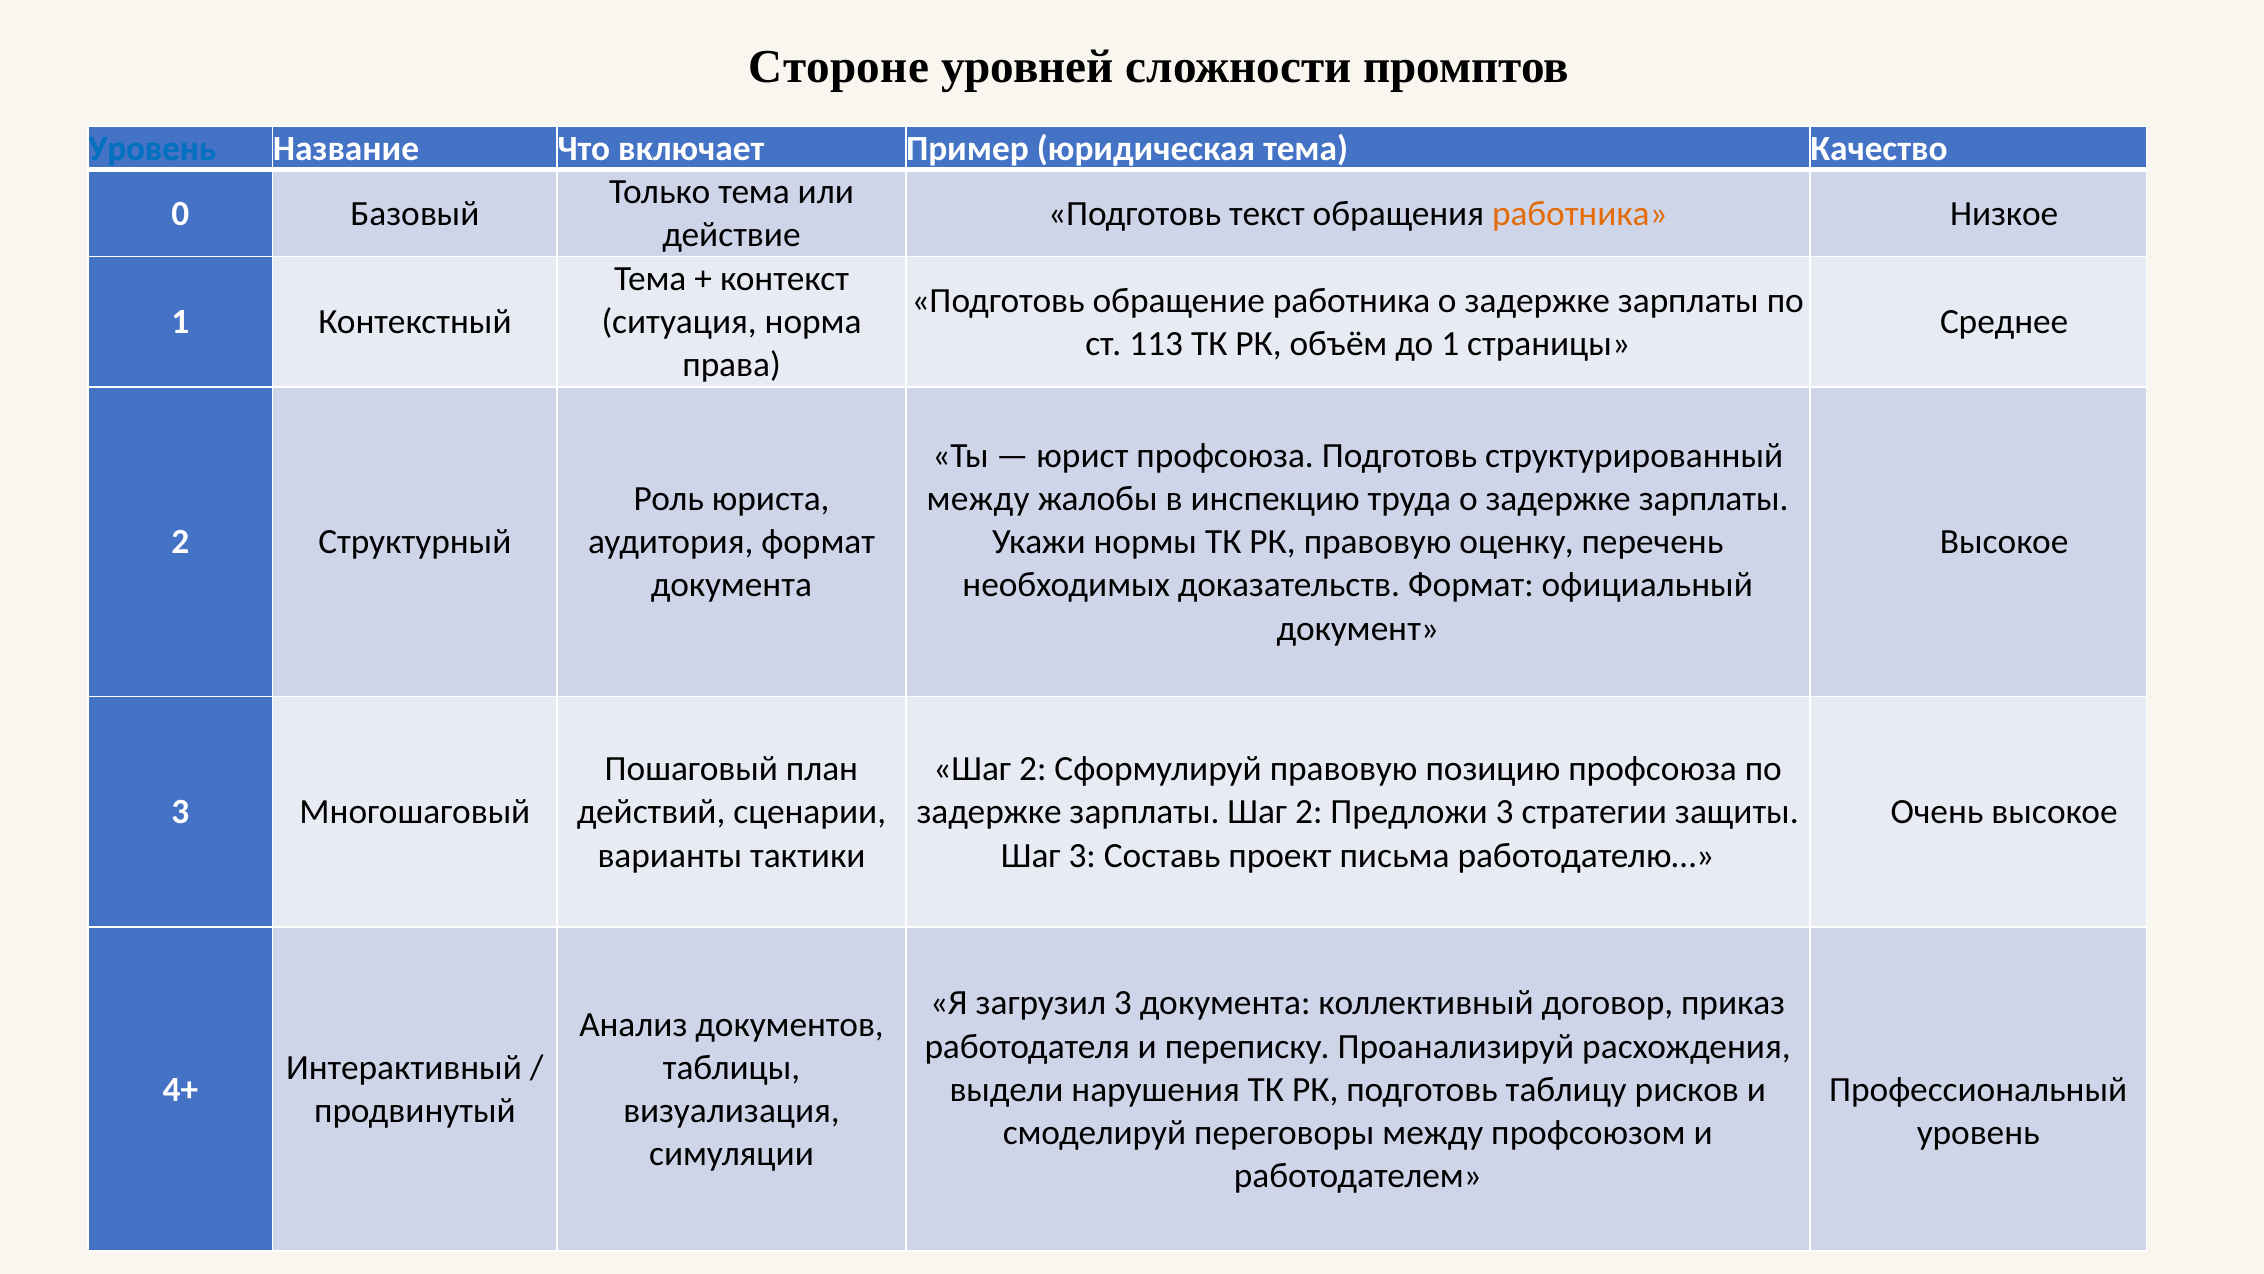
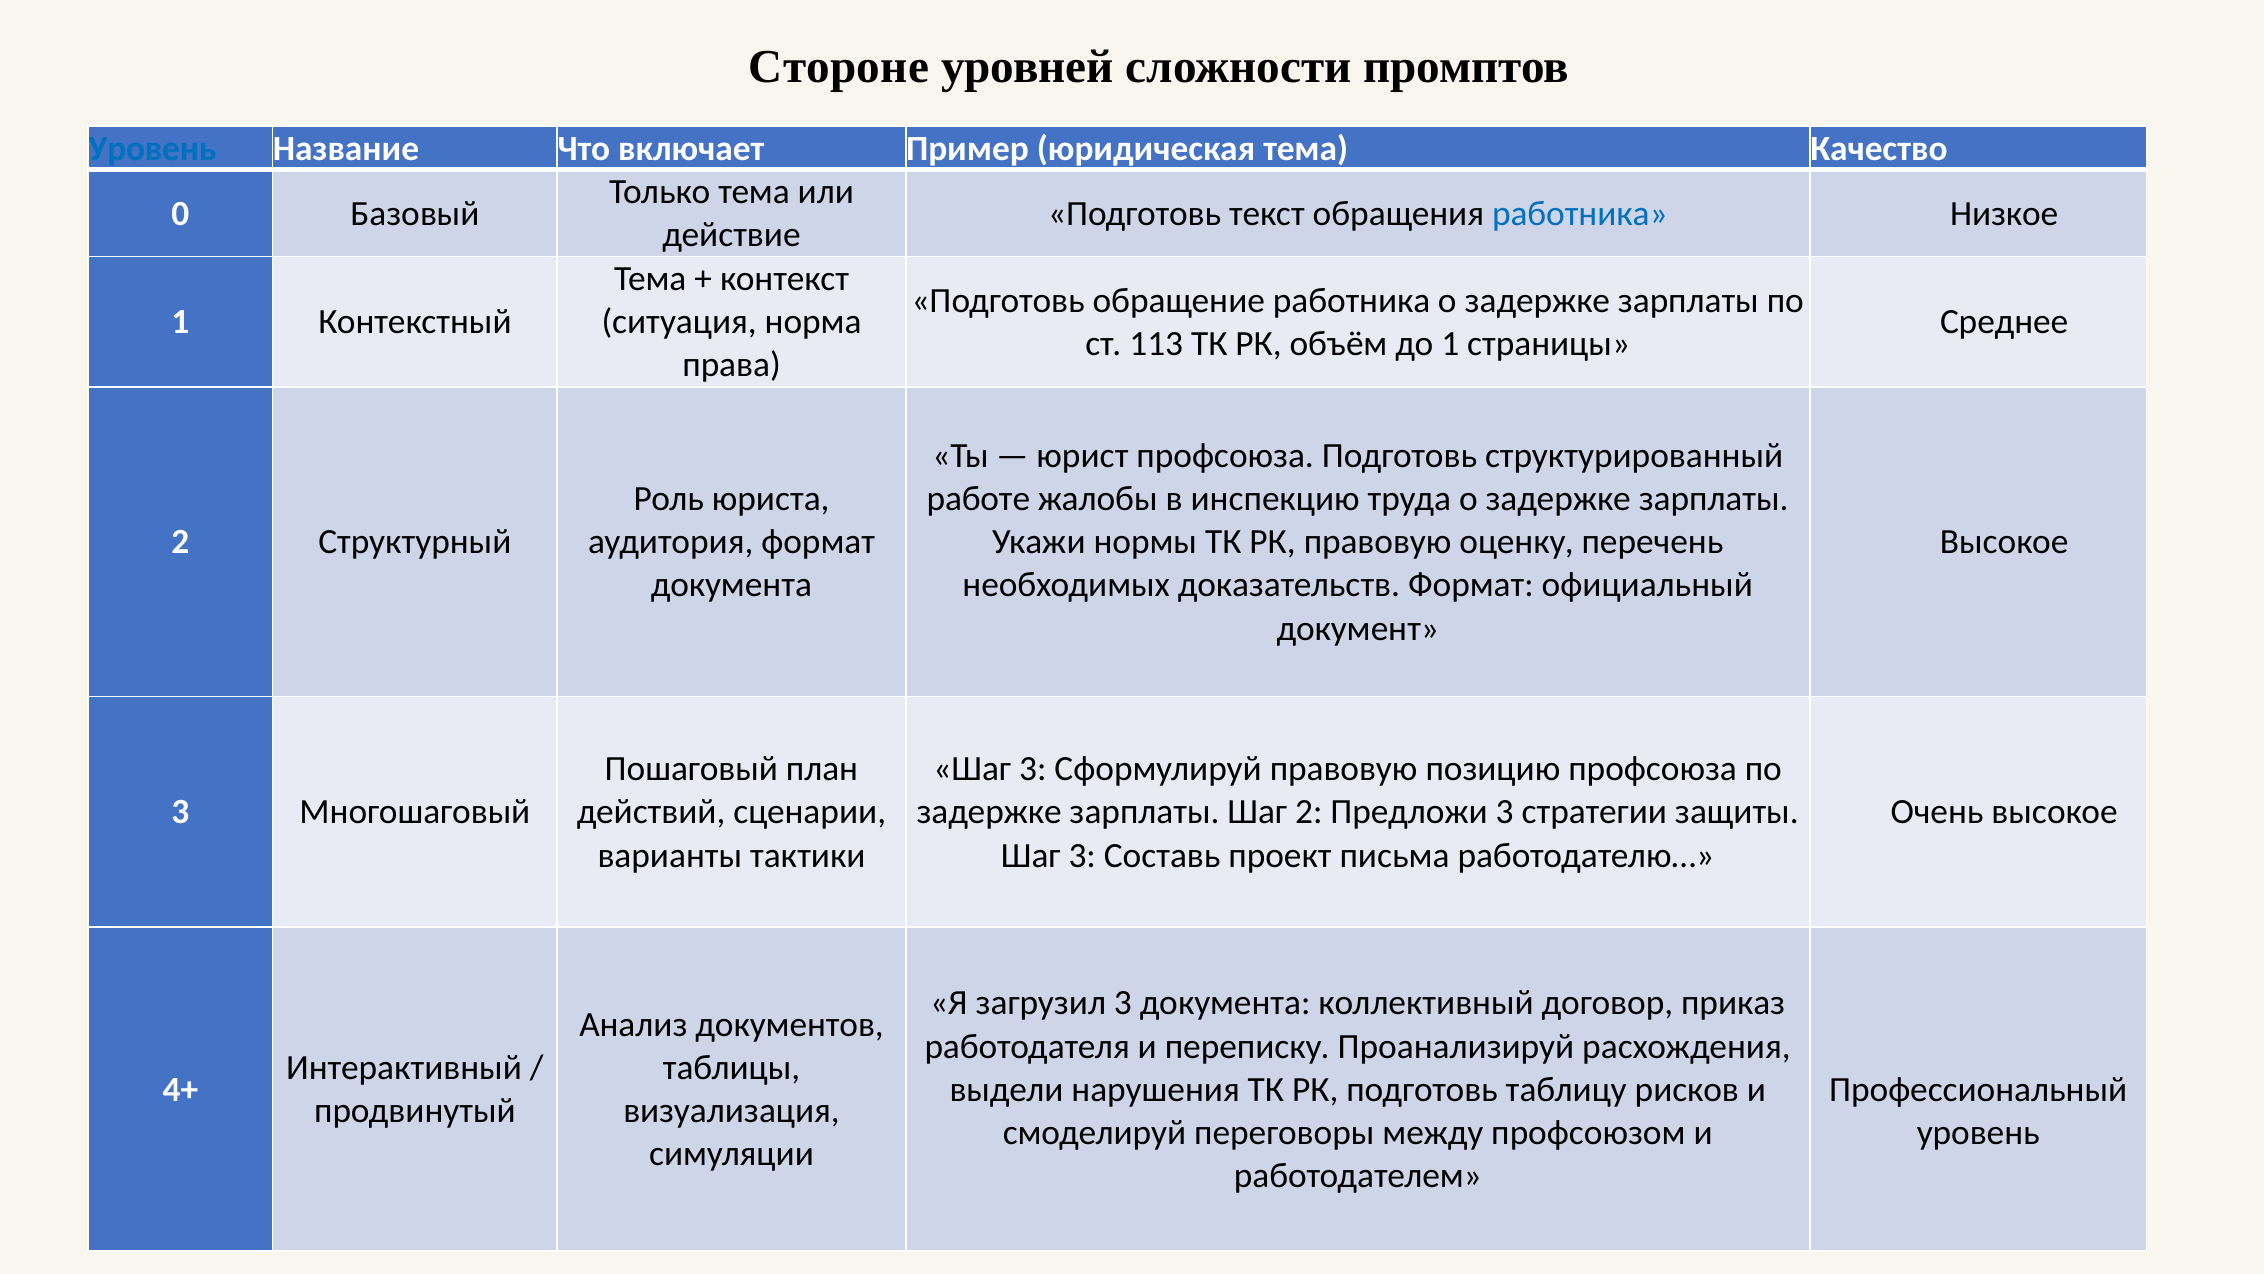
работника colour: orange -> blue (1580, 214)
между: между -> работе (978, 499)
2: 2 -> 3 (1033, 769)
